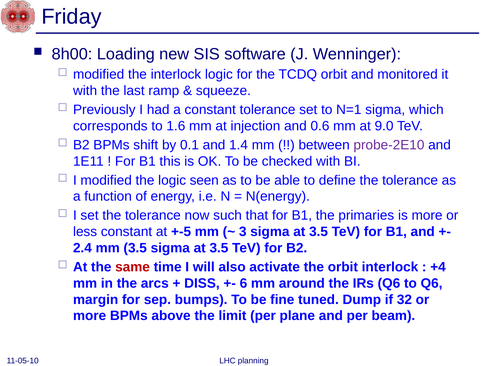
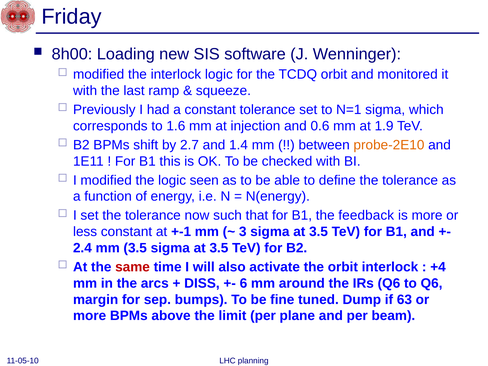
9.0: 9.0 -> 1.9 (384, 126)
0.1: 0.1 -> 2.7 (190, 145)
probe-2E10 colour: purple -> orange (389, 145)
primaries: primaries -> feedback (366, 215)
+-5: +-5 -> +-1 (181, 232)
32: 32 -> 63 (404, 300)
